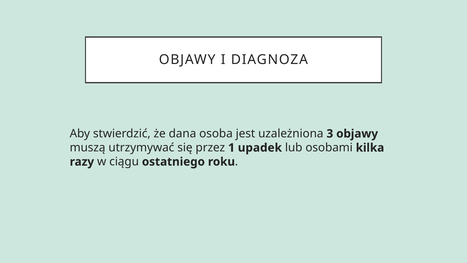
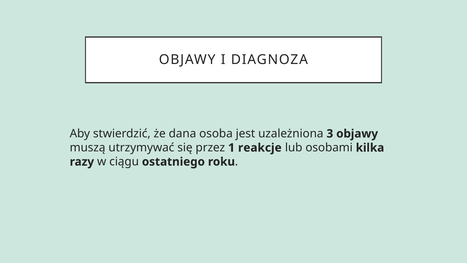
upadek: upadek -> reakcje (260, 148)
